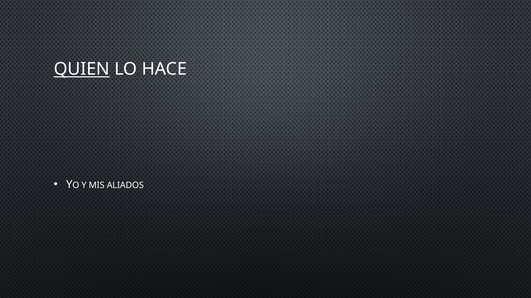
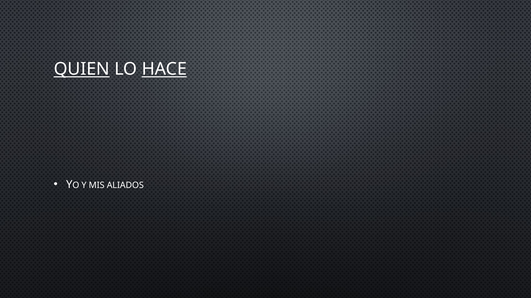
HACE underline: none -> present (164, 69)
